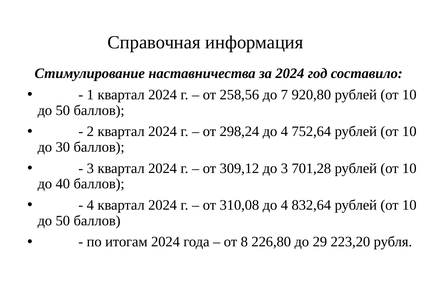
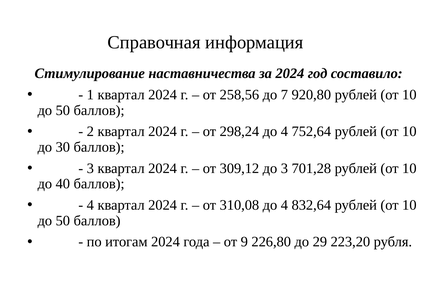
8: 8 -> 9 (244, 242)
